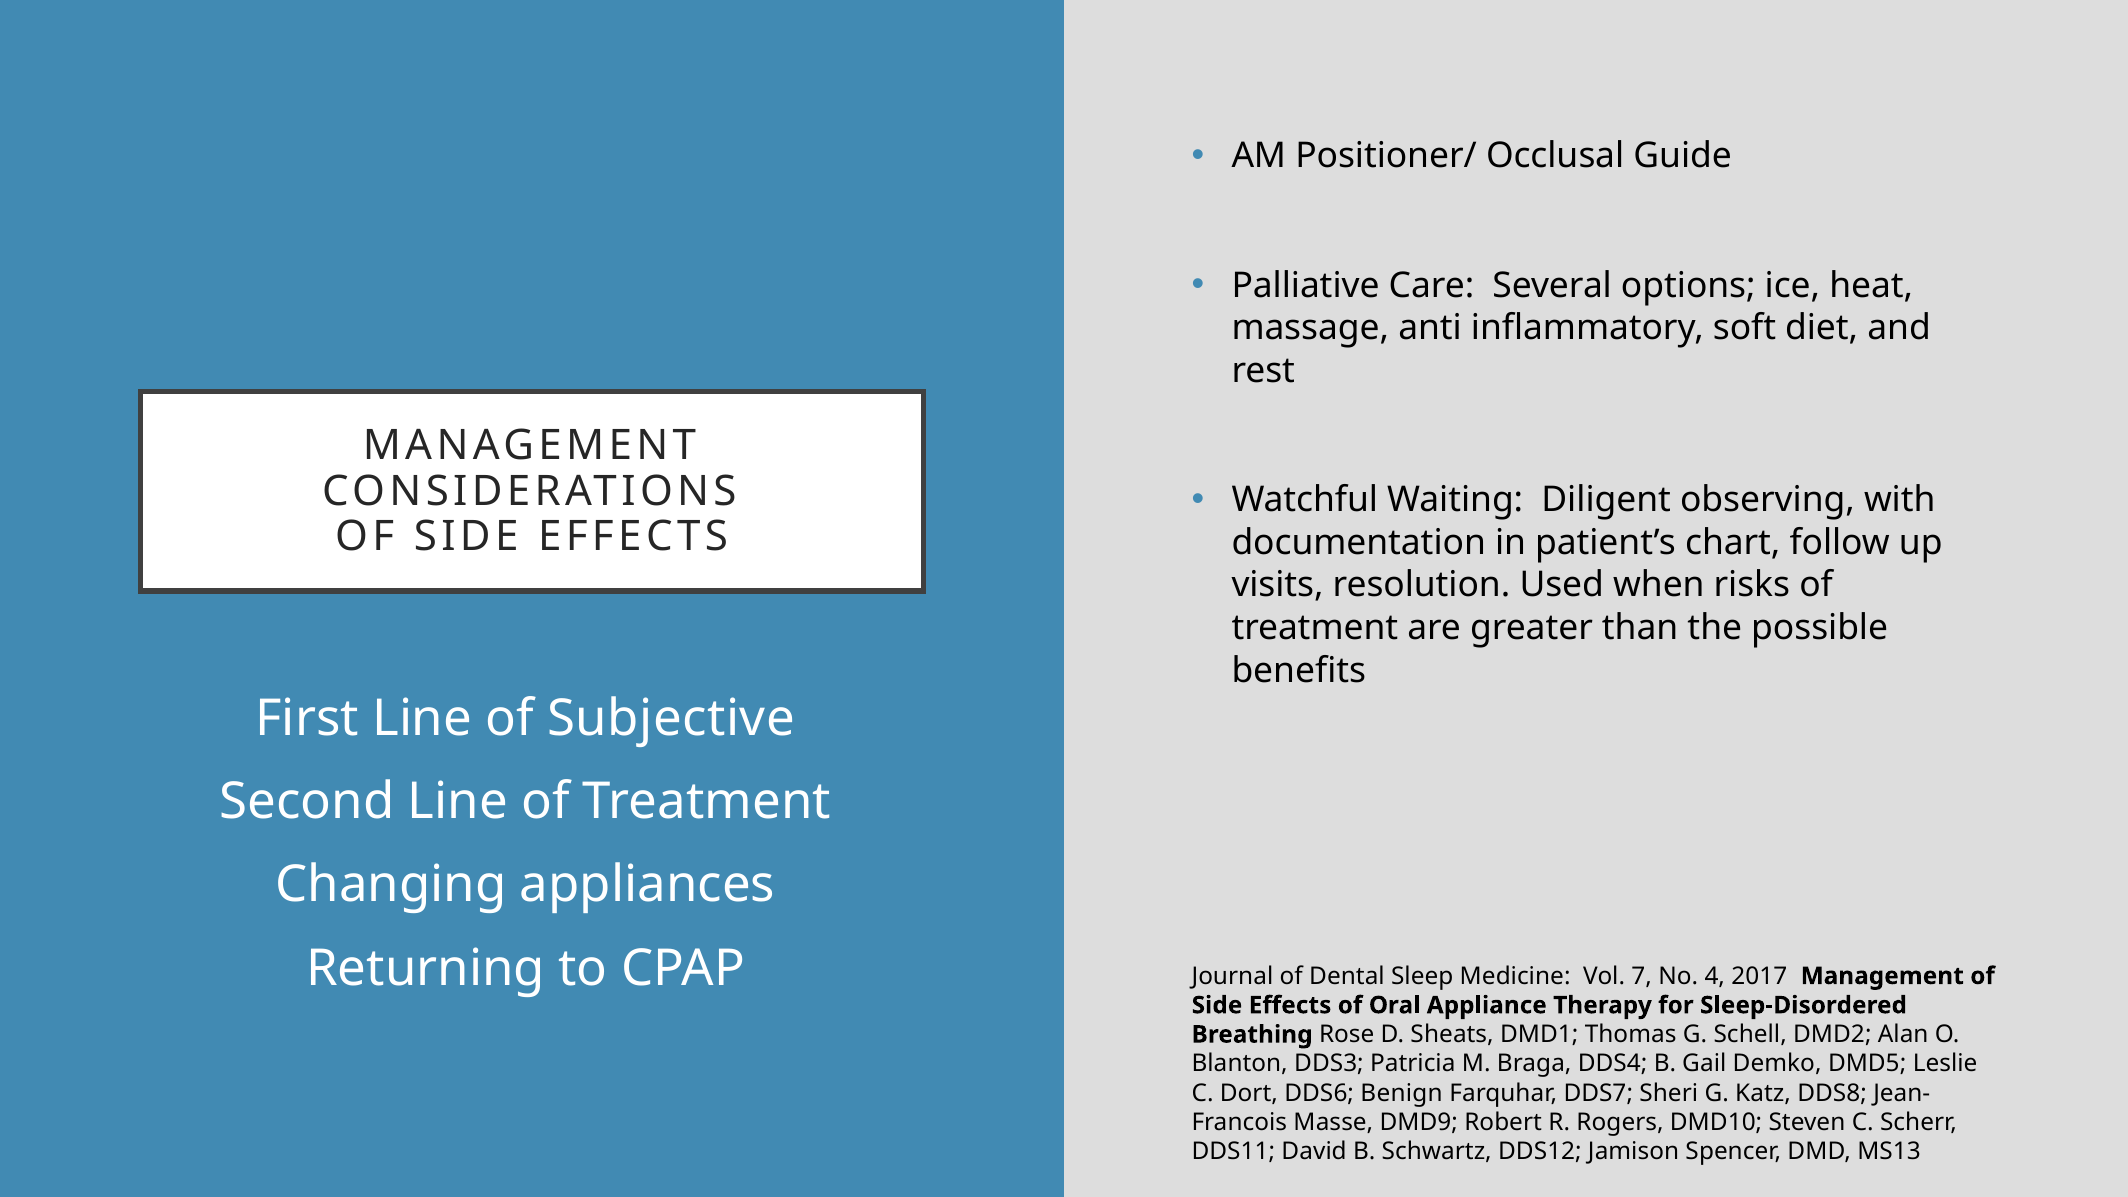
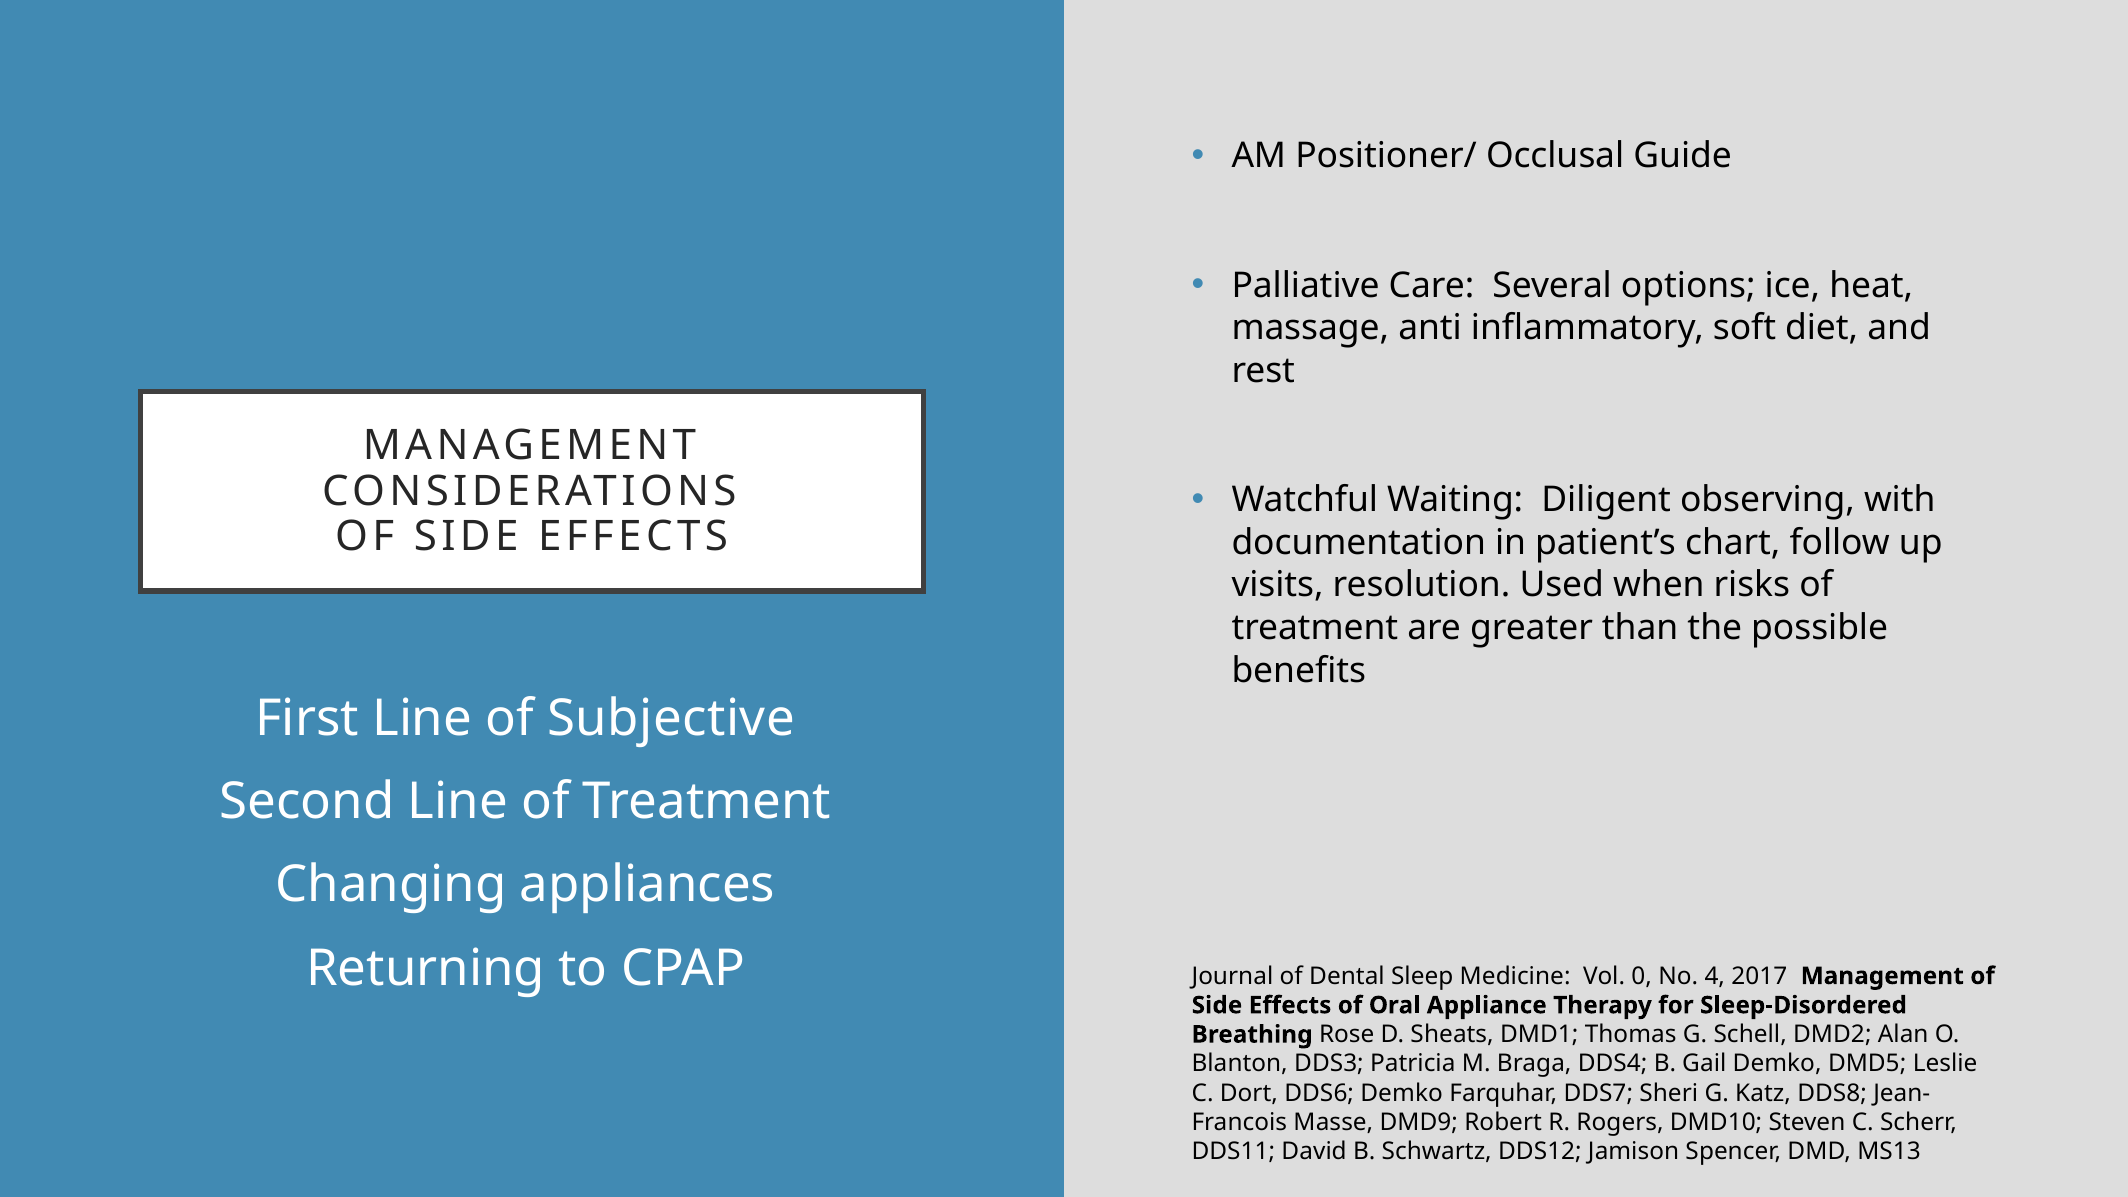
7: 7 -> 0 (1642, 976)
DDS6 Benign: Benign -> Demko (1402, 1093)
